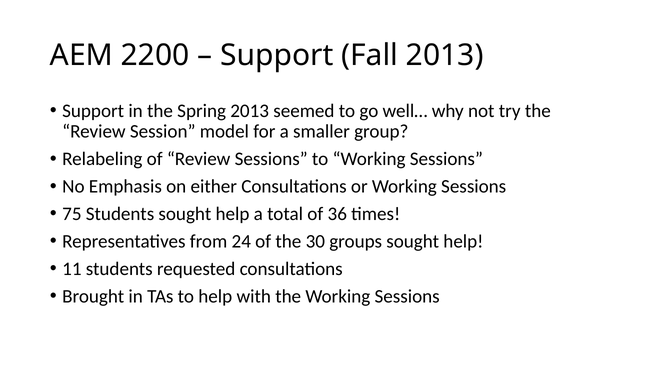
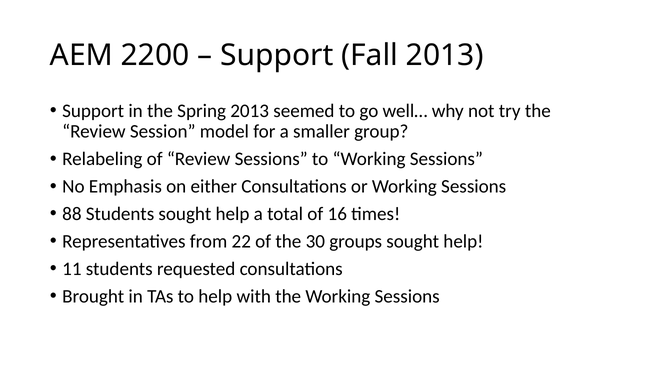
75: 75 -> 88 (72, 214)
36: 36 -> 16 (337, 214)
24: 24 -> 22 (241, 241)
